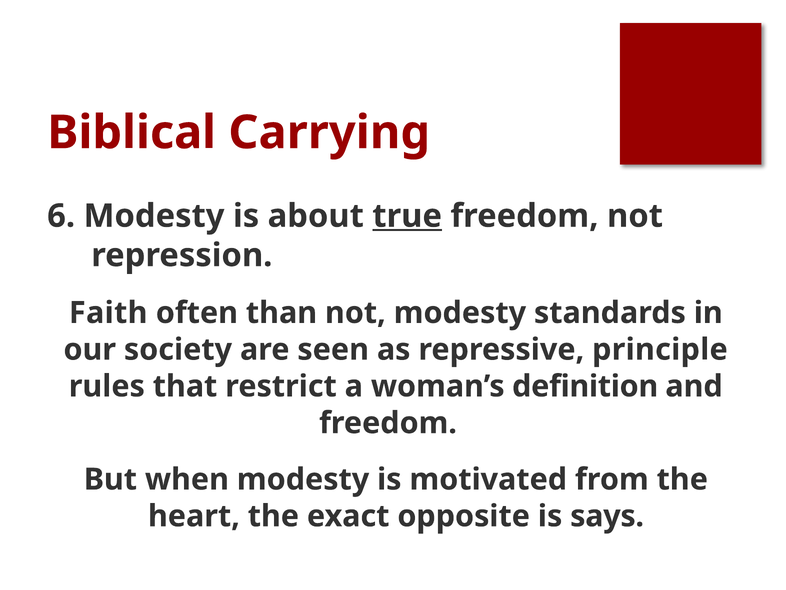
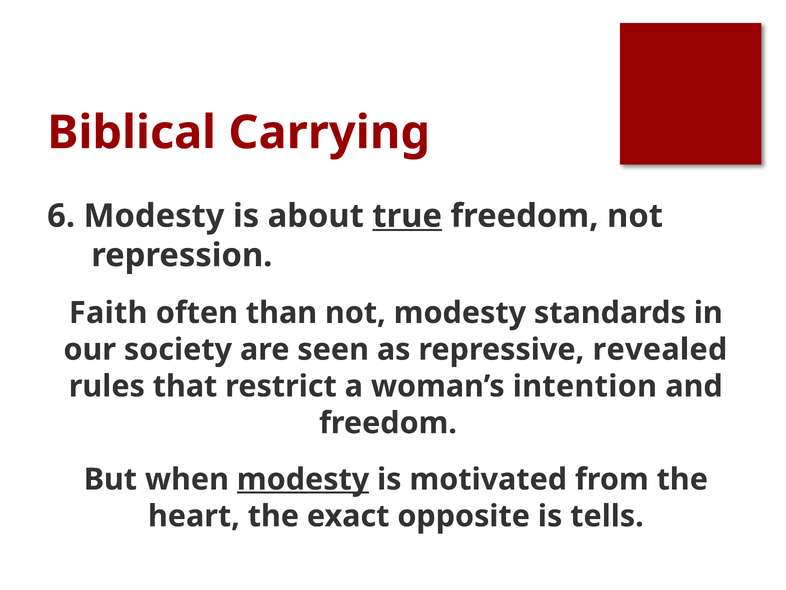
principle: principle -> revealed (660, 349)
definition: definition -> intention (585, 386)
modesty underline: none -> present (303, 479)
says: says -> tells (607, 516)
